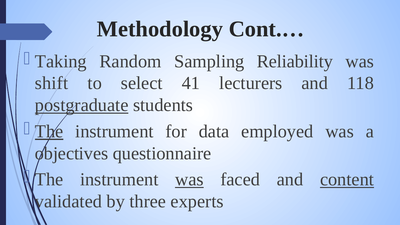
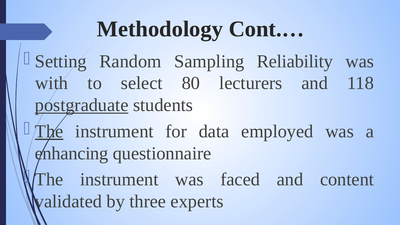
Taking: Taking -> Setting (61, 61)
shift: shift -> with (52, 83)
41: 41 -> 80 (191, 83)
objectives: objectives -> enhancing (72, 153)
was underline: present -> none (189, 180)
content underline: present -> none (347, 180)
